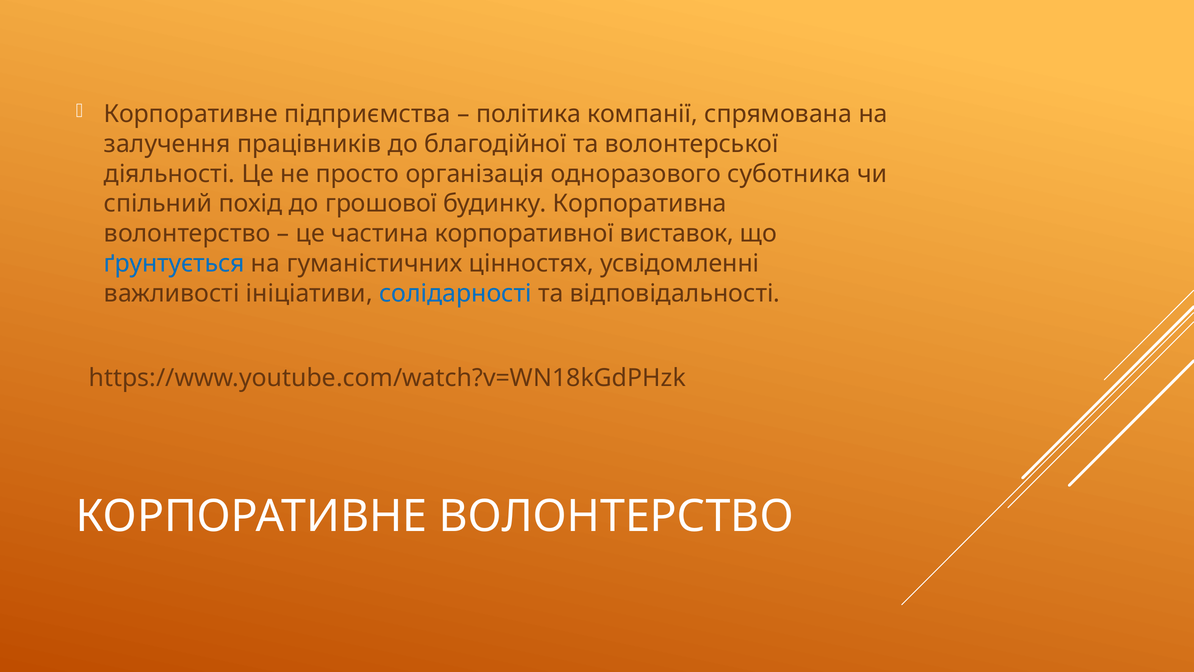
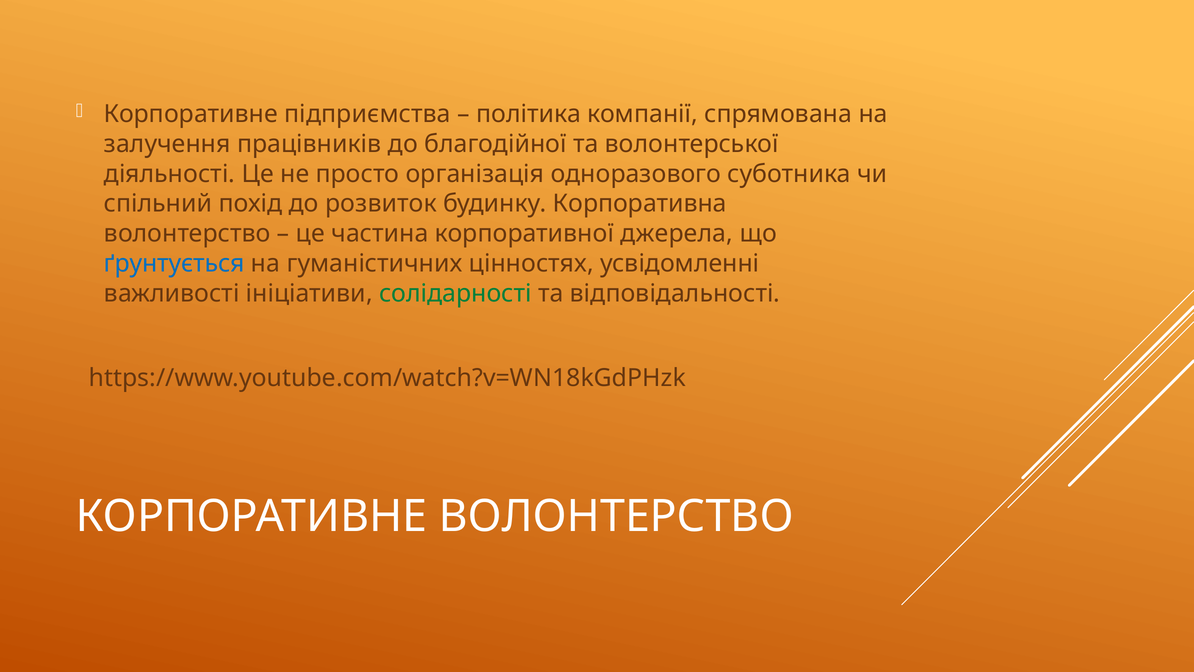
грошової: грошової -> розвиток (381, 204)
виставок: виставок -> джерела (677, 233)
солідарності colour: blue -> green (455, 293)
